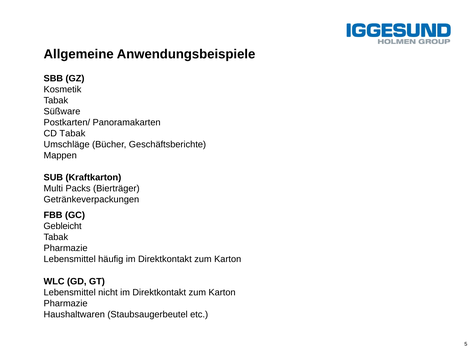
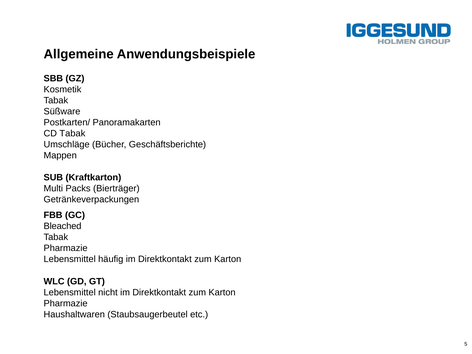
Gebleicht: Gebleicht -> Bleached (63, 226)
